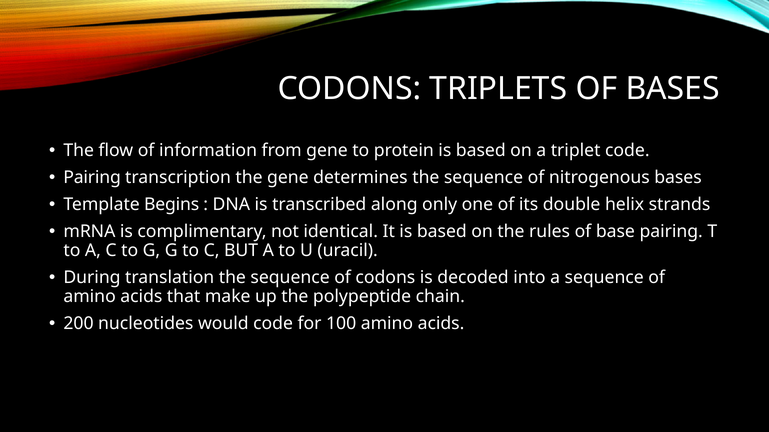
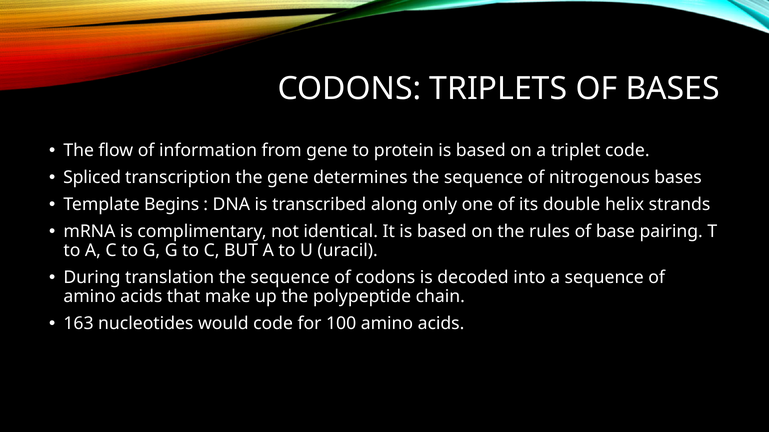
Pairing: Pairing -> Spliced (92, 178)
200: 200 -> 163 (79, 324)
